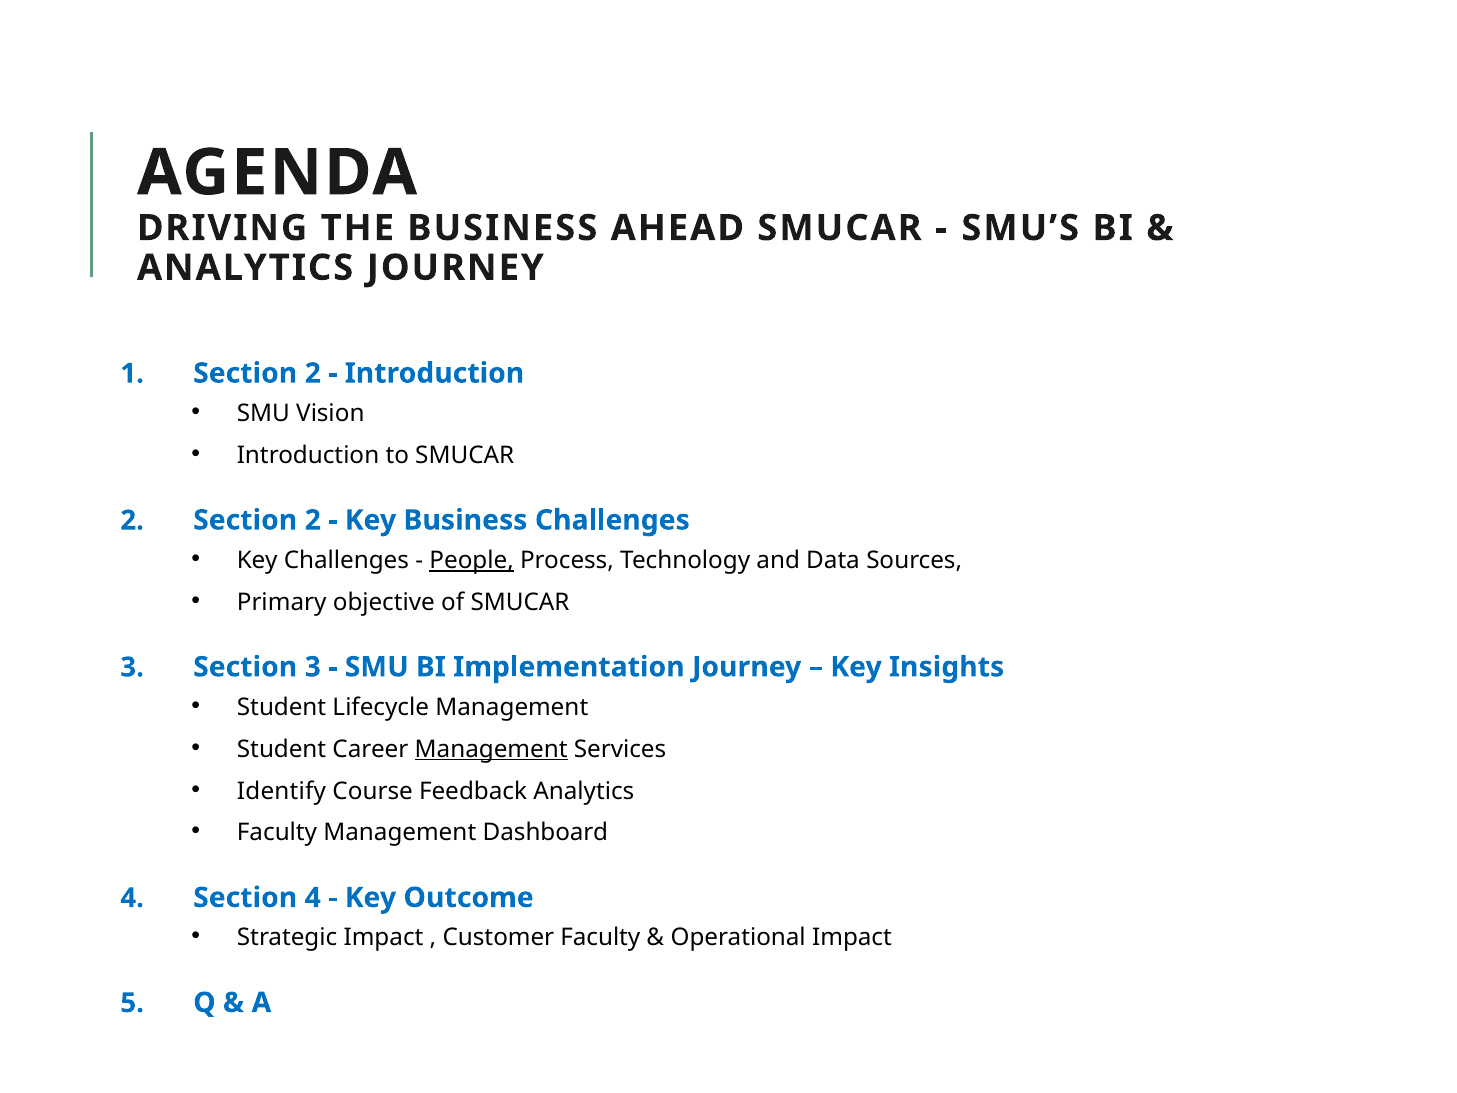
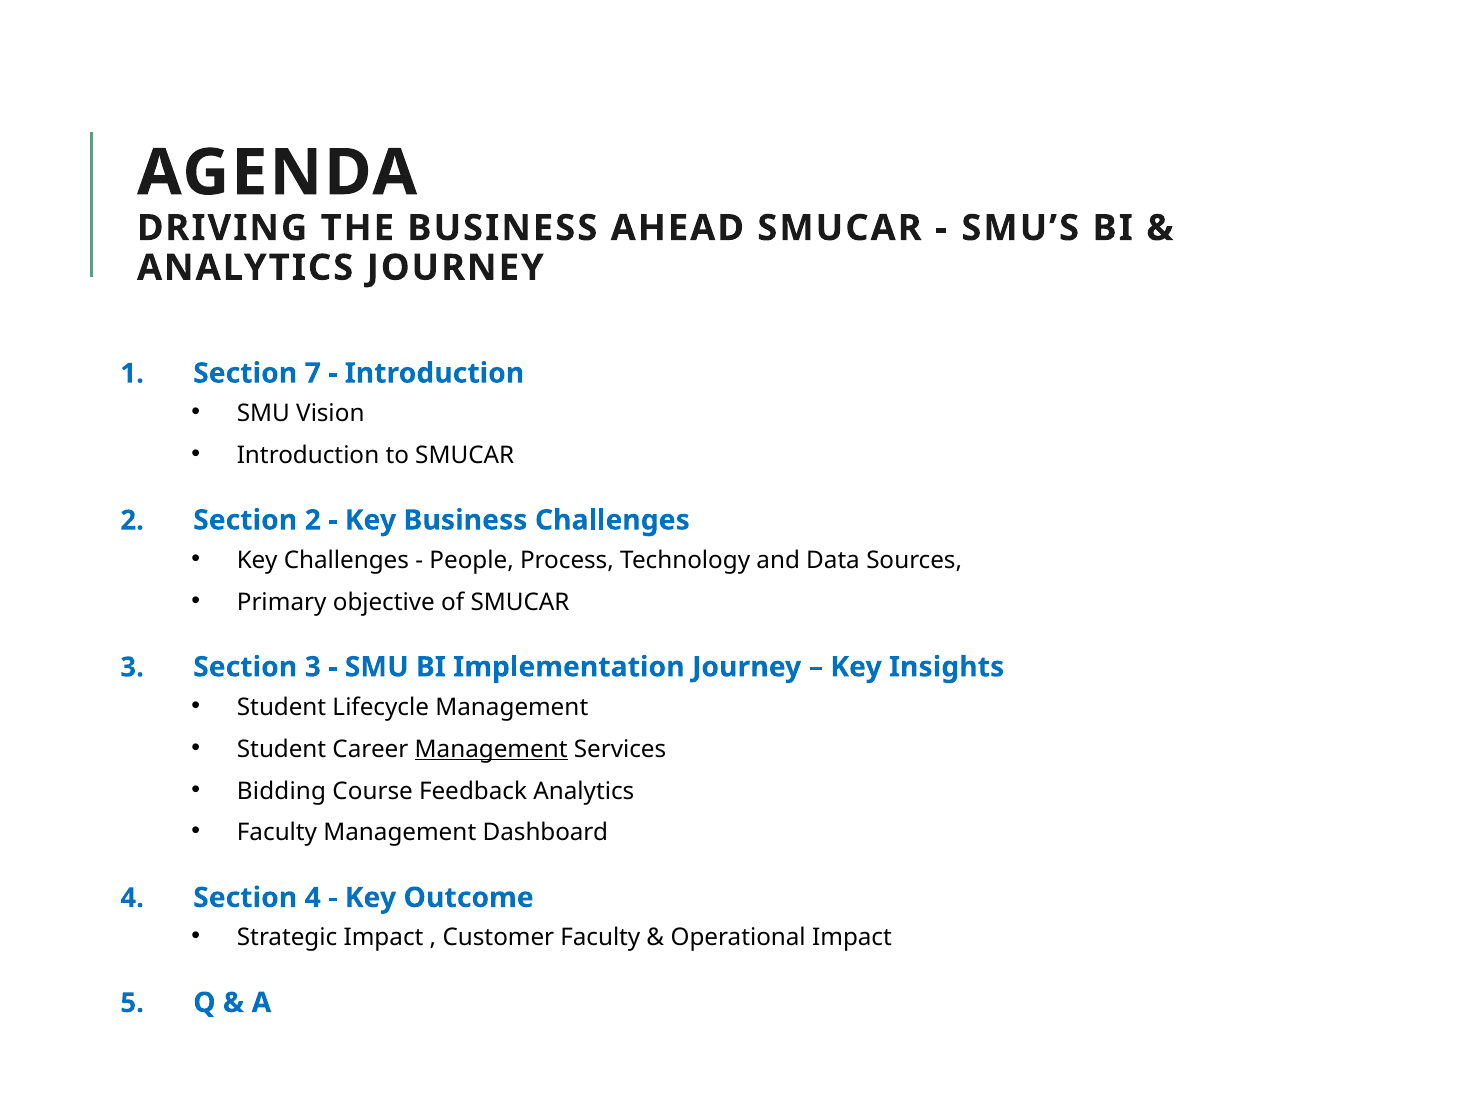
1 Section 2: 2 -> 7 (313, 373)
People underline: present -> none (472, 560)
Identify: Identify -> Bidding (281, 791)
